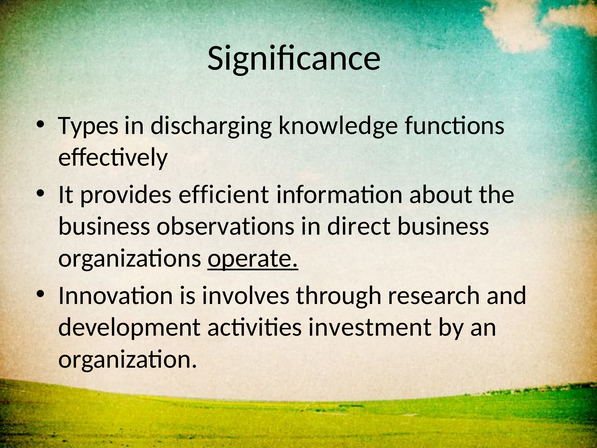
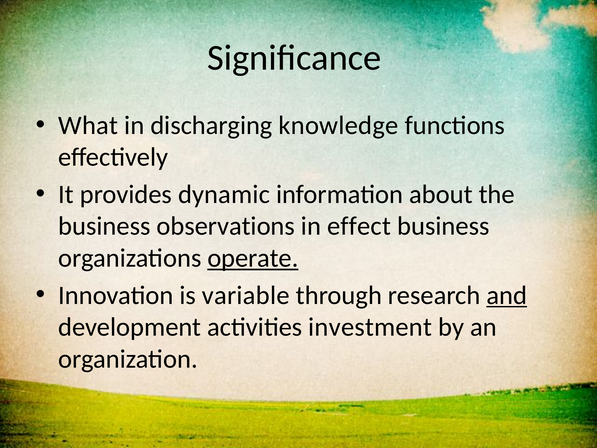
Types: Types -> What (88, 125)
efficient: efficient -> dynamic (224, 194)
direct: direct -> effect (359, 226)
involves: involves -> variable (246, 295)
and underline: none -> present (507, 295)
